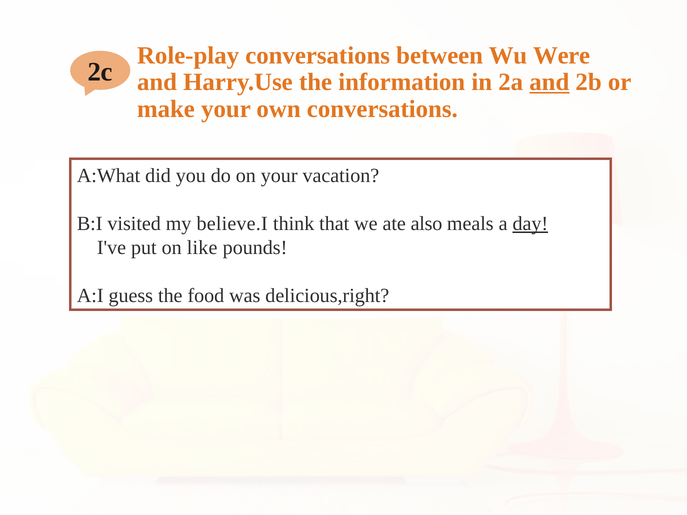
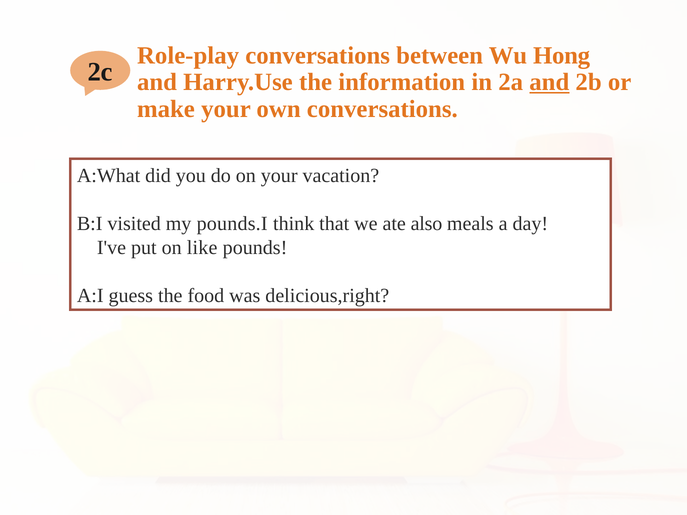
Were: Were -> Hong (562, 55)
believe.I: believe.I -> pounds.I (232, 224)
day underline: present -> none (530, 224)
